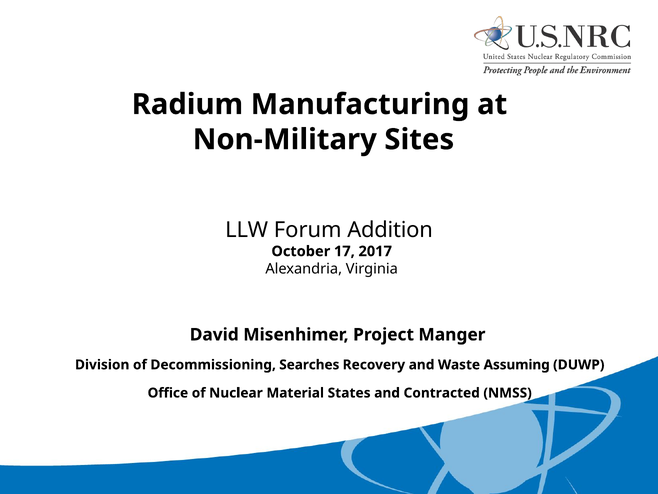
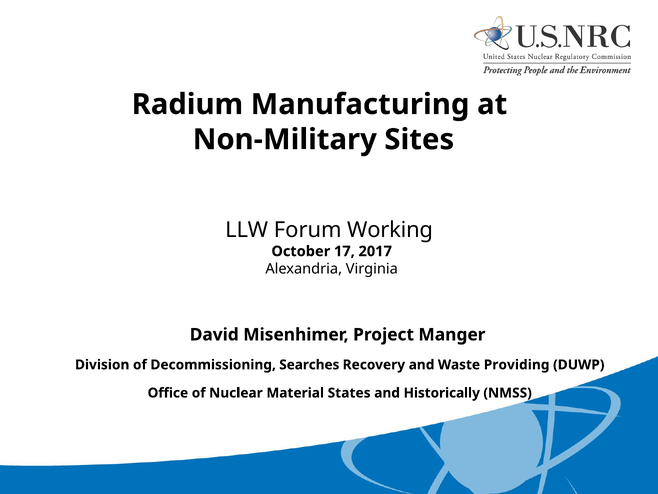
Addition: Addition -> Working (390, 230)
Assuming: Assuming -> Providing (517, 364)
Contracted: Contracted -> Historically (442, 393)
